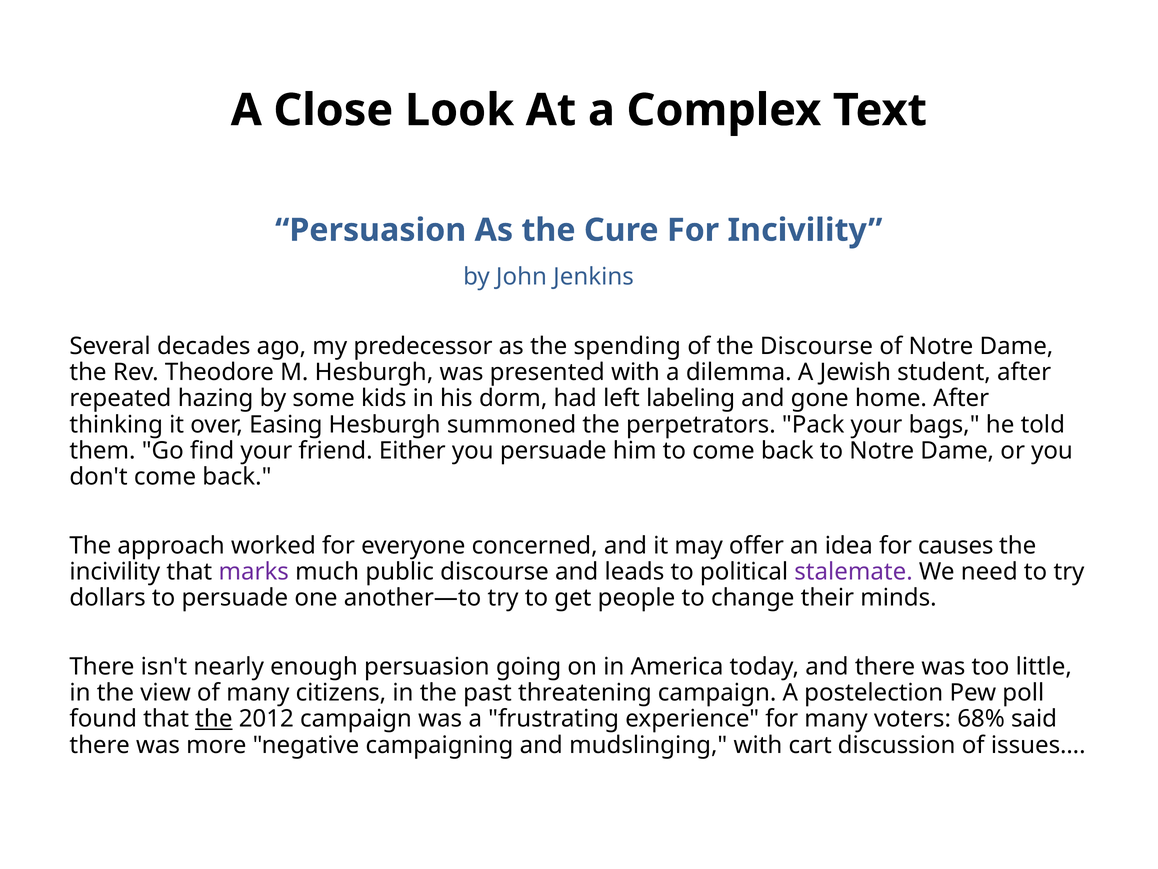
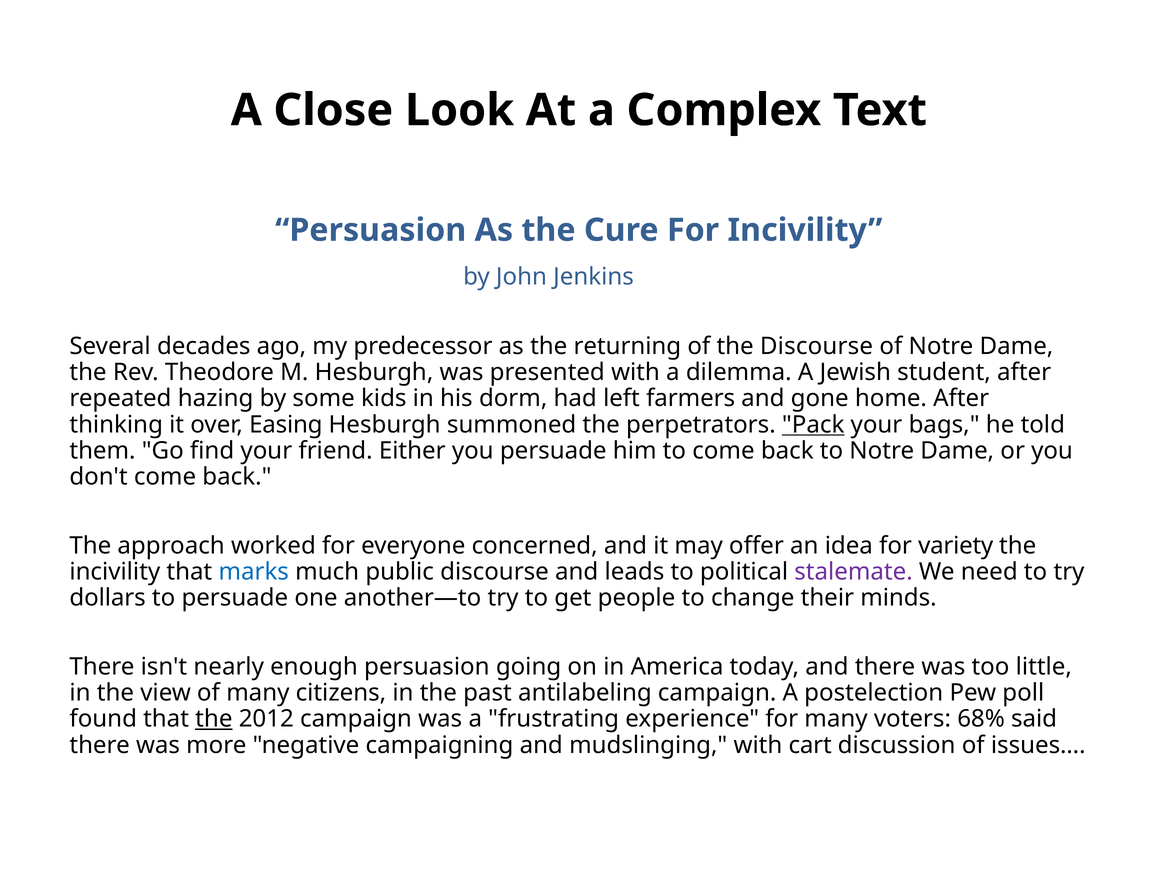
spending: spending -> returning (627, 346)
labeling: labeling -> farmers (691, 398)
Pack underline: none -> present (813, 424)
causes: causes -> variety (956, 545)
marks colour: purple -> blue (254, 571)
threatening: threatening -> antilabeling (585, 693)
